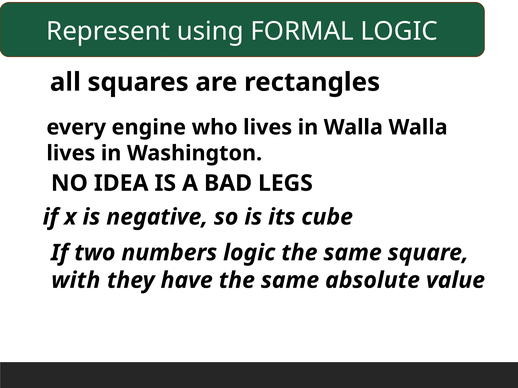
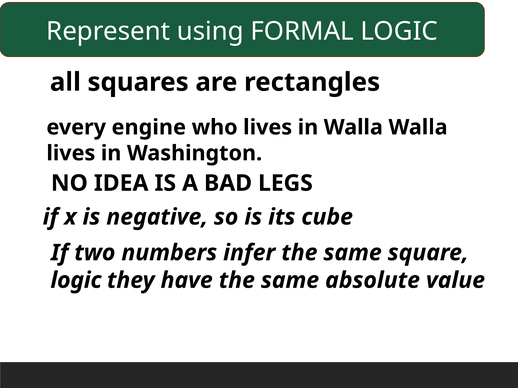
numbers logic: logic -> infer (249, 253)
with: with -> logic (76, 281)
